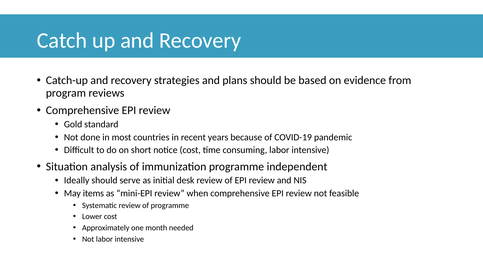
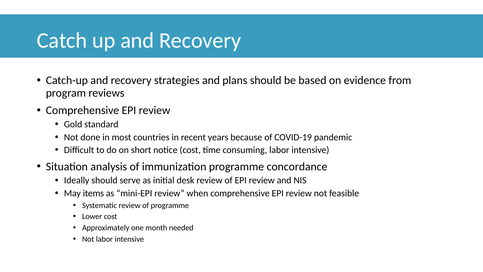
independent: independent -> concordance (297, 166)
